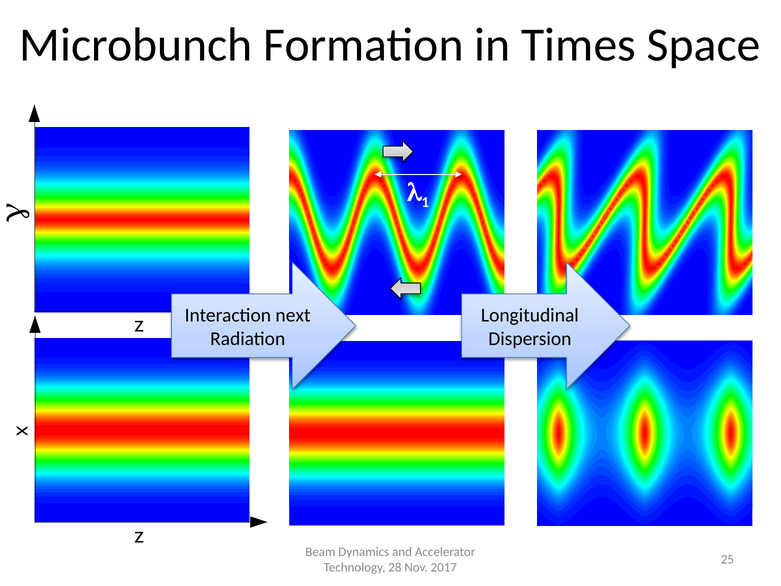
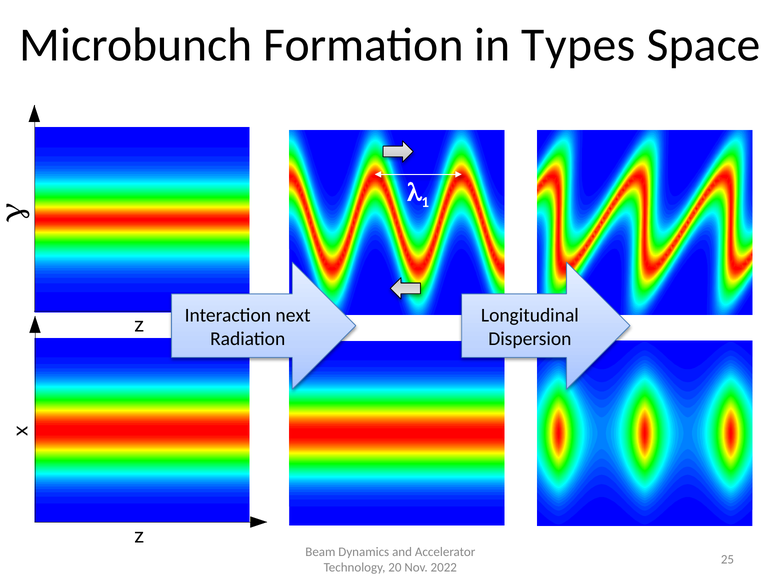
Times: Times -> Types (578, 45)
28: 28 -> 20 (395, 567)
2017: 2017 -> 2022 (444, 567)
